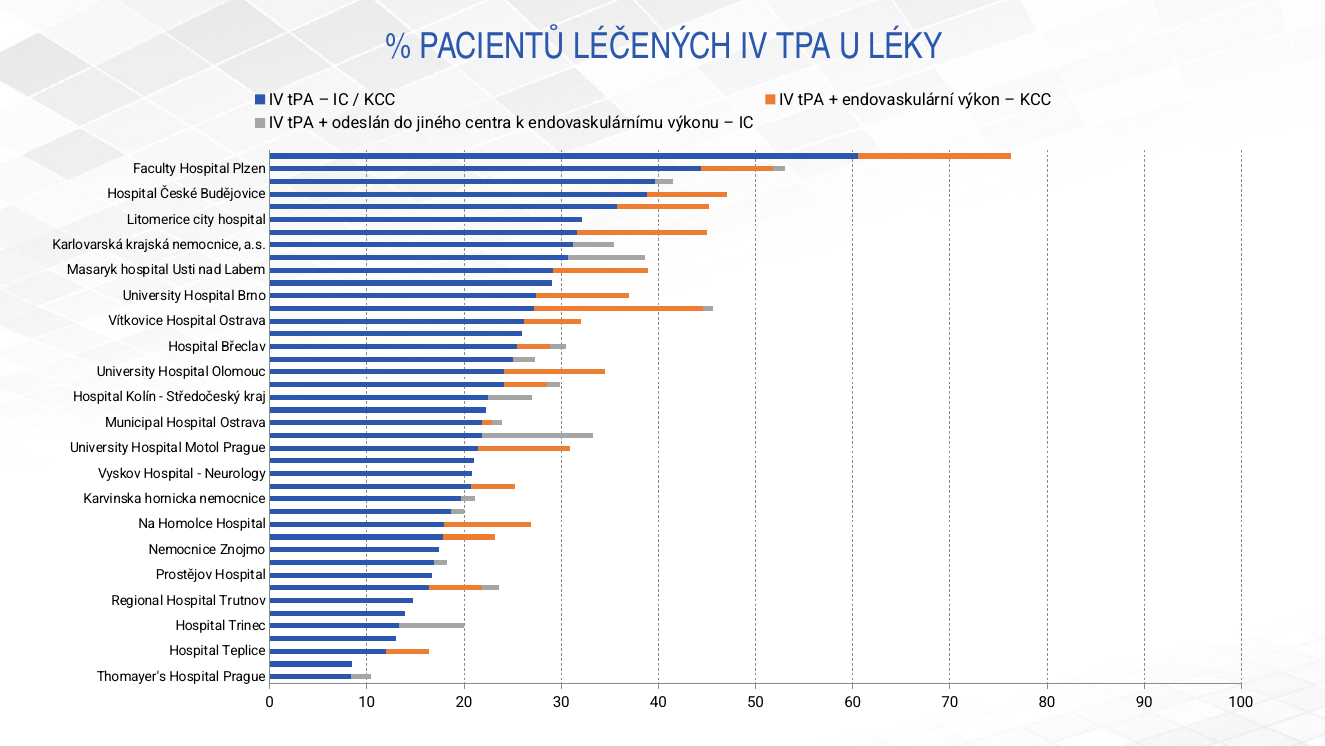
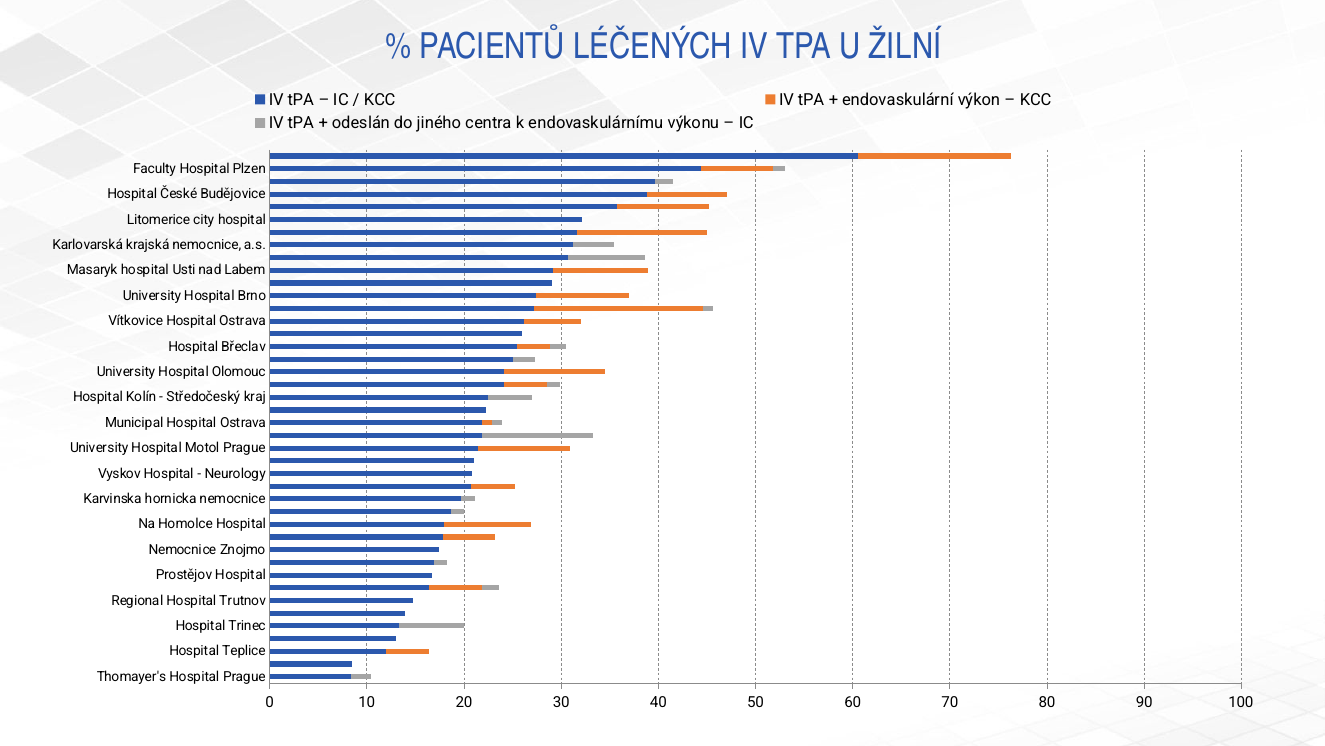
LÉKY: LÉKY -> ŽILNÍ (905, 47)
